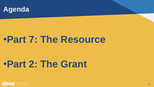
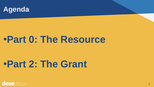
7: 7 -> 0 (33, 39)
